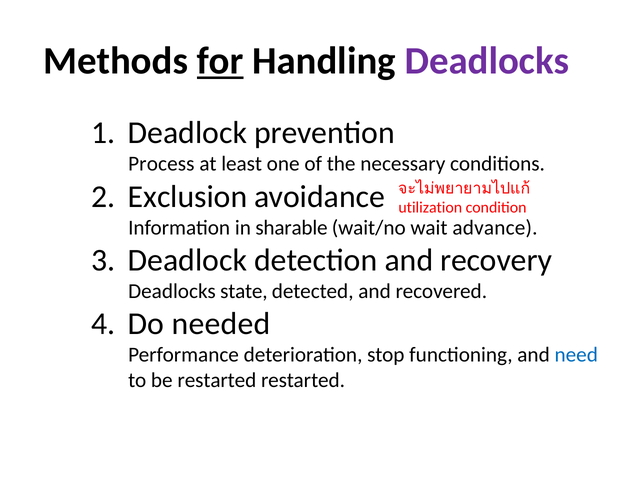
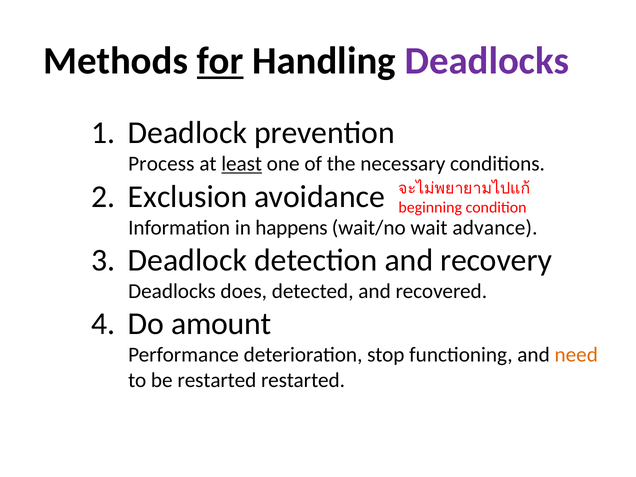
least underline: none -> present (242, 164)
utilization: utilization -> beginning (430, 208)
sharable: sharable -> happens (291, 228)
state: state -> does (244, 291)
needed: needed -> amount (221, 324)
need colour: blue -> orange (576, 355)
